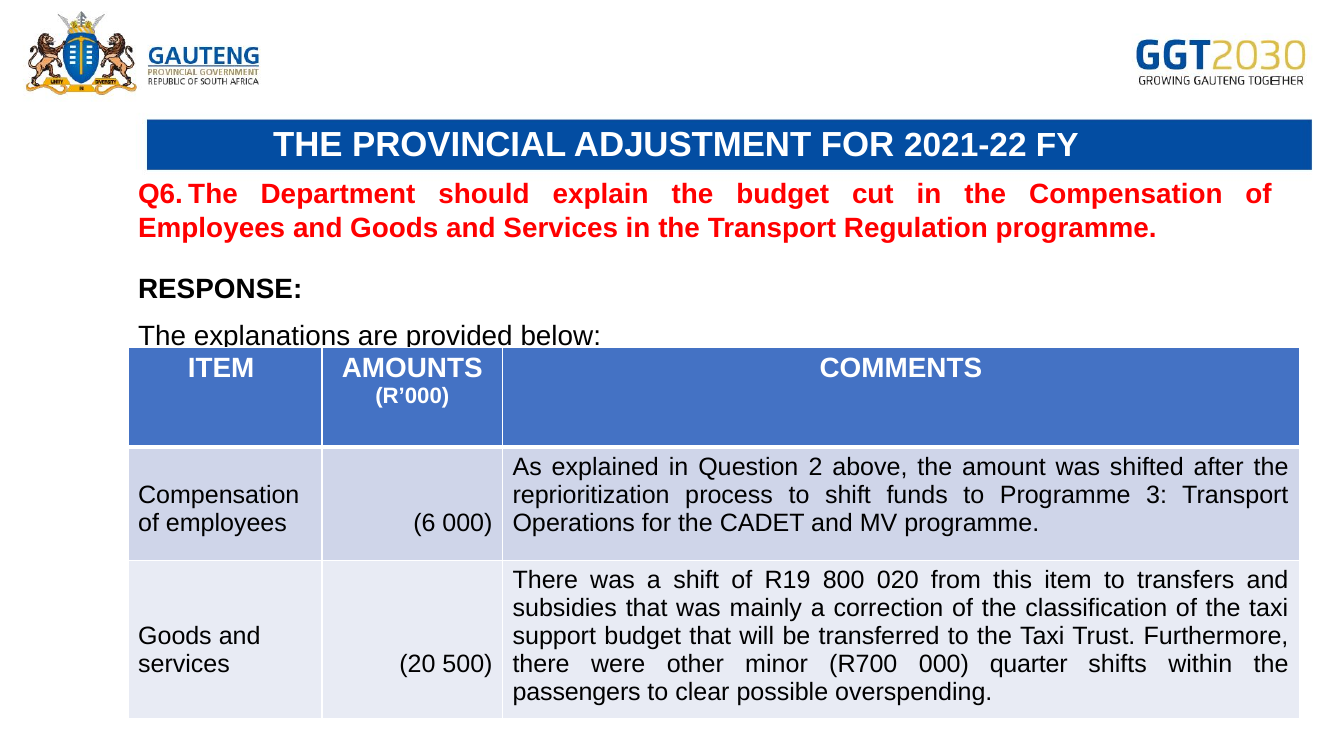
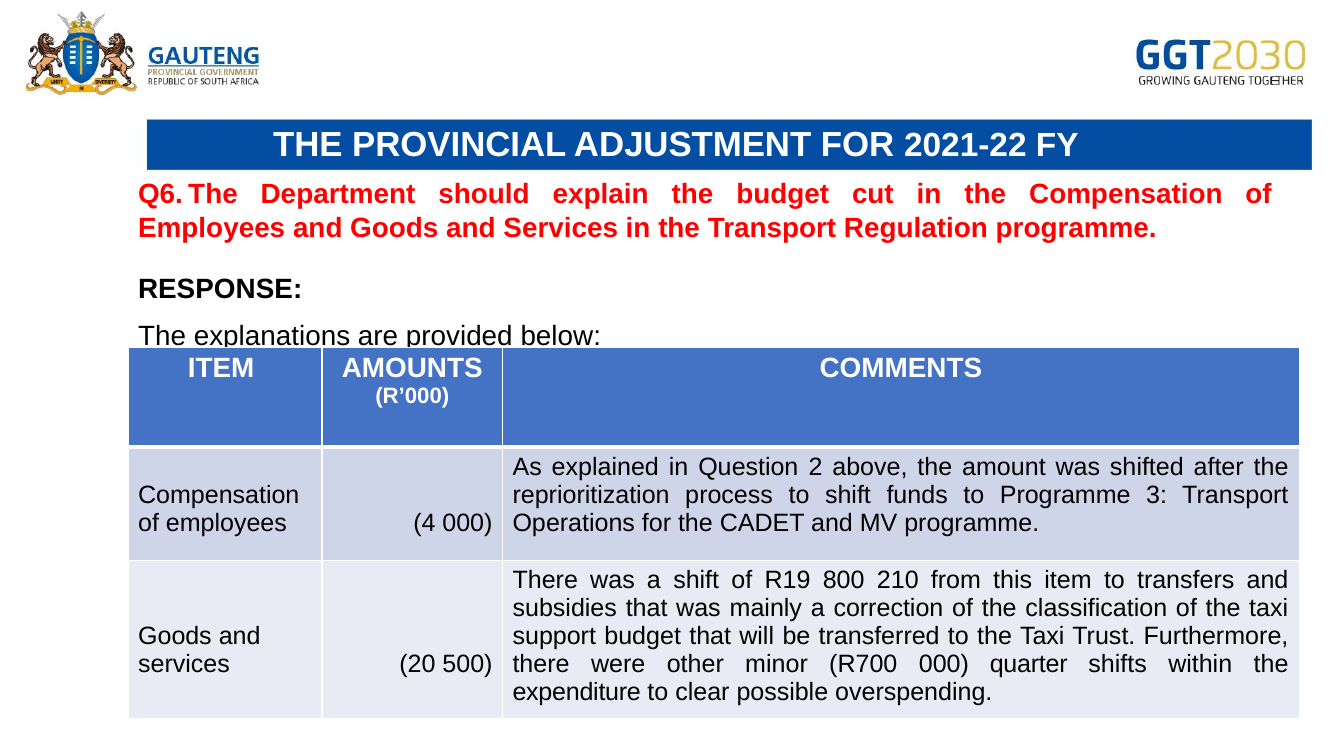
6: 6 -> 4 (424, 523)
020: 020 -> 210 (898, 580)
passengers: passengers -> expenditure (577, 692)
